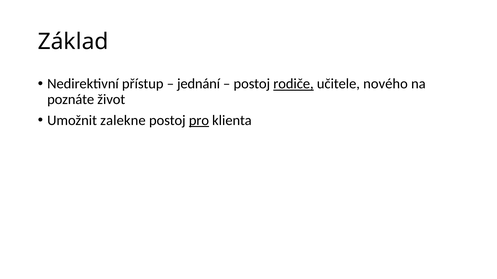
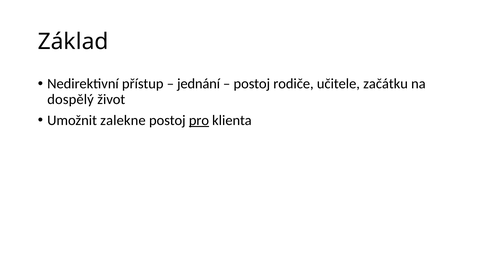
rodiče underline: present -> none (293, 84)
nového: nového -> začátku (386, 84)
poznáte: poznáte -> dospělý (71, 100)
